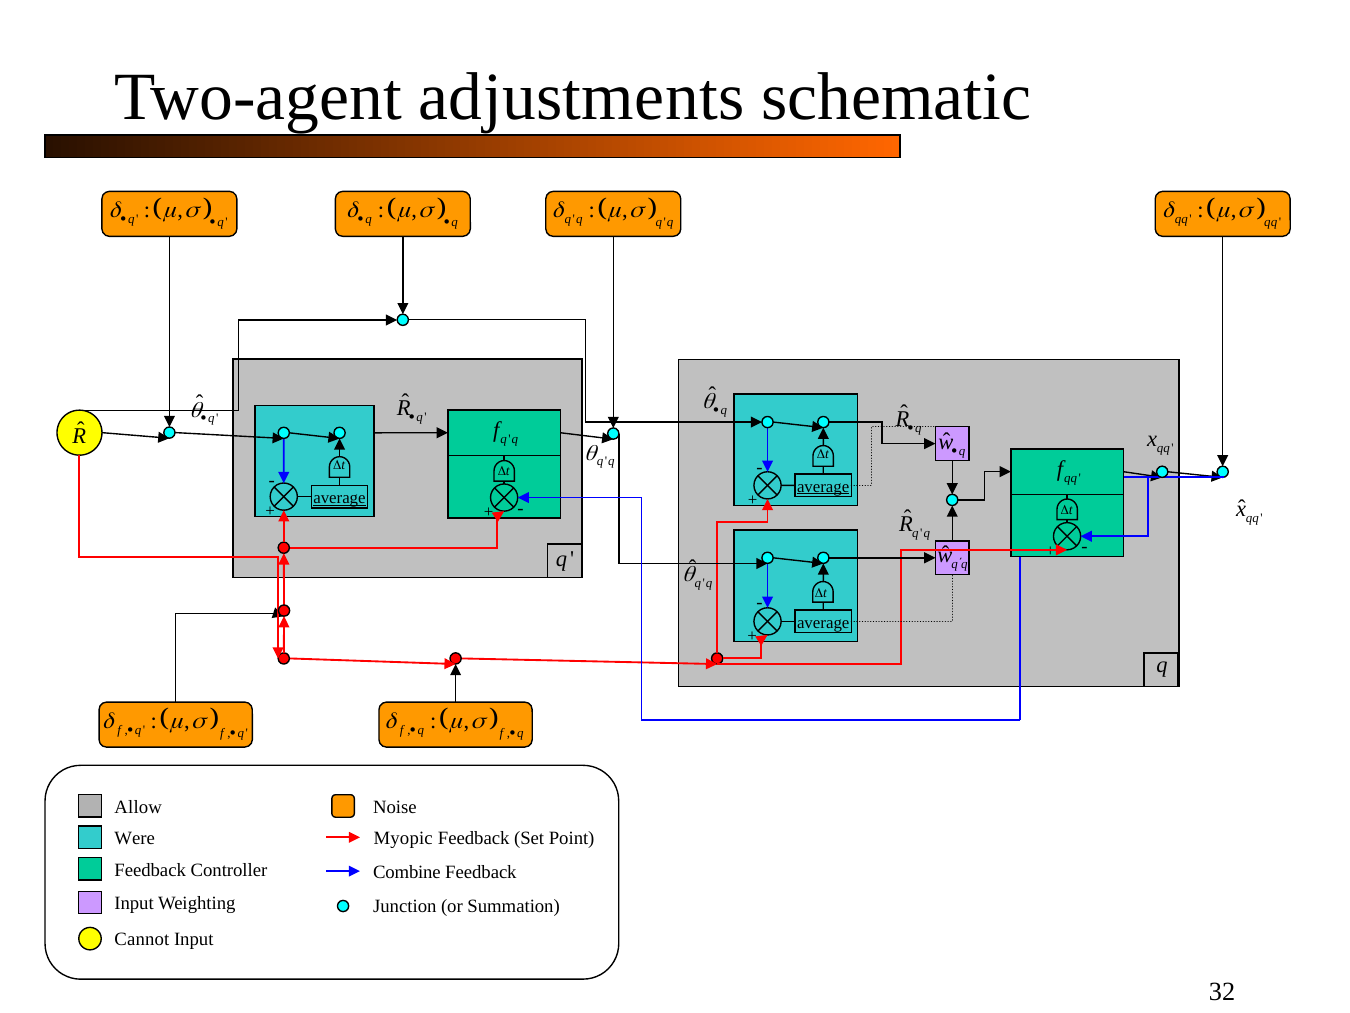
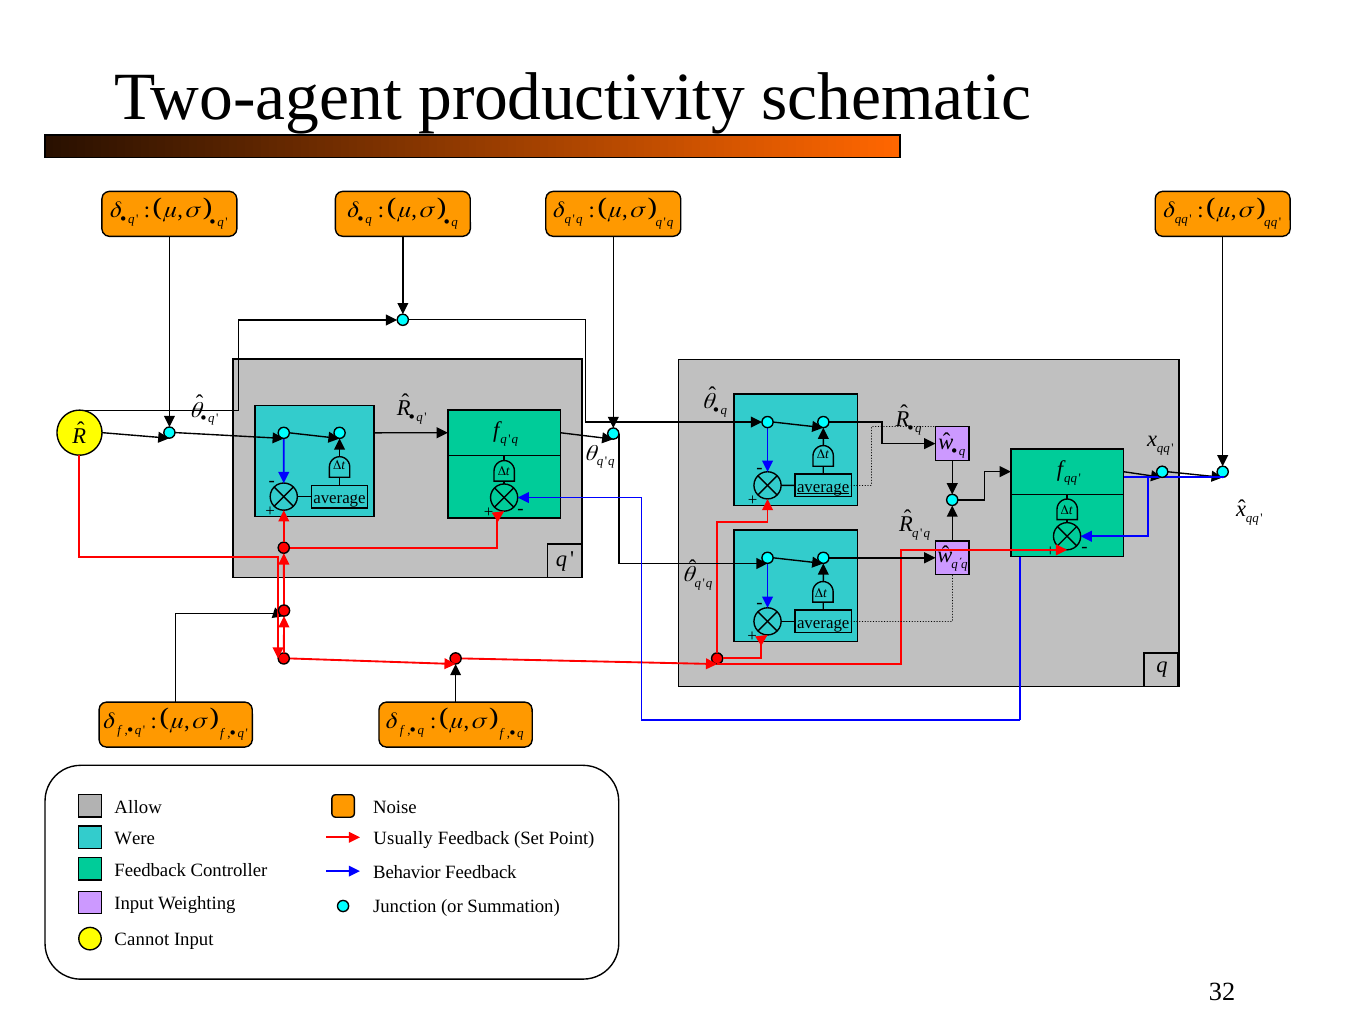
adjustments: adjustments -> productivity (582, 97)
average underline: present -> none (339, 498)
Myopic: Myopic -> Usually (403, 838)
Combine: Combine -> Behavior (407, 872)
